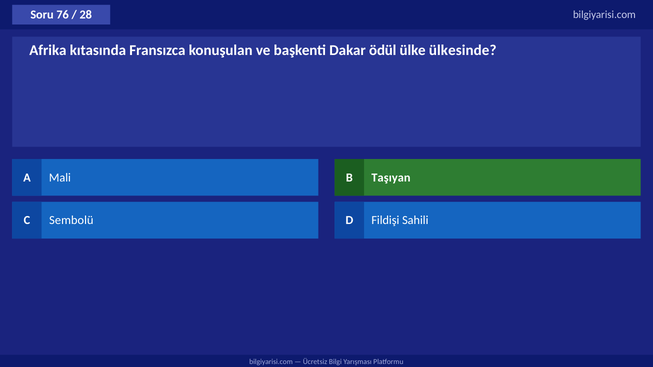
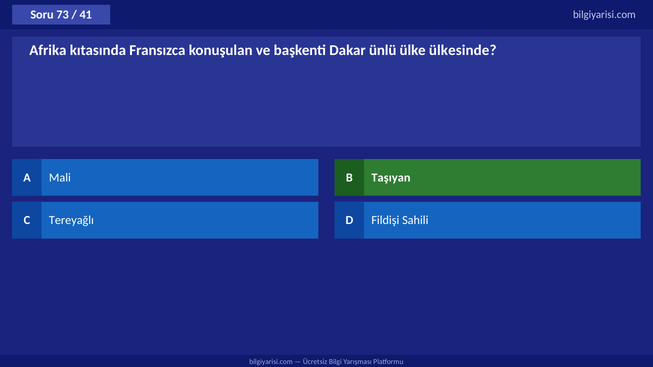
76: 76 -> 73 (63, 15)
28: 28 -> 41 (86, 15)
ödül: ödül -> ünlü (383, 50)
Sembolü: Sembolü -> Tereyağlı (71, 221)
